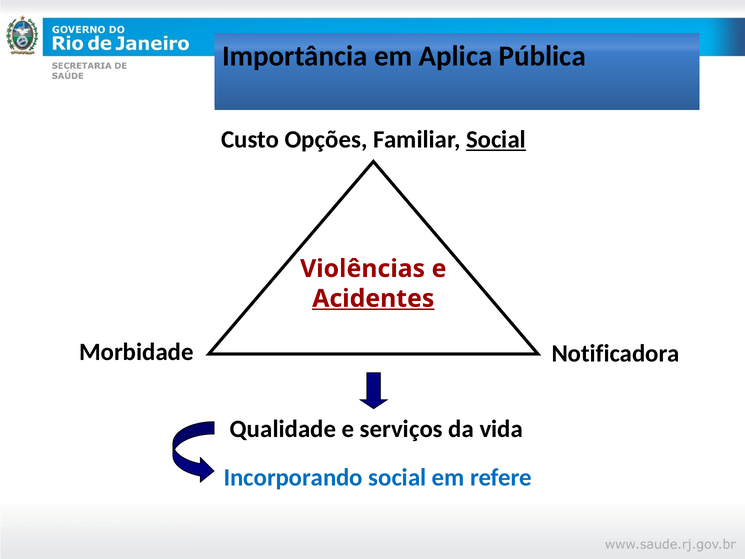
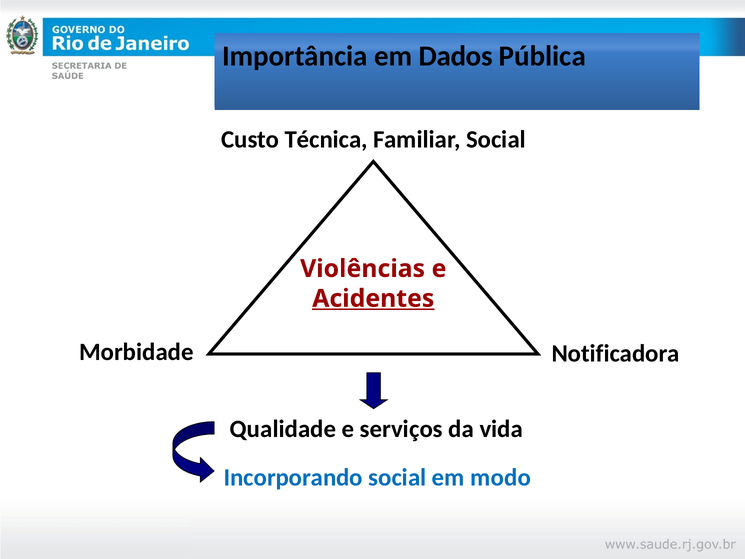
Aplica: Aplica -> Dados (456, 56)
Opções: Opções -> Técnica (326, 139)
Social underline: present -> none (496, 139)
refere: refere -> modo (501, 477)
